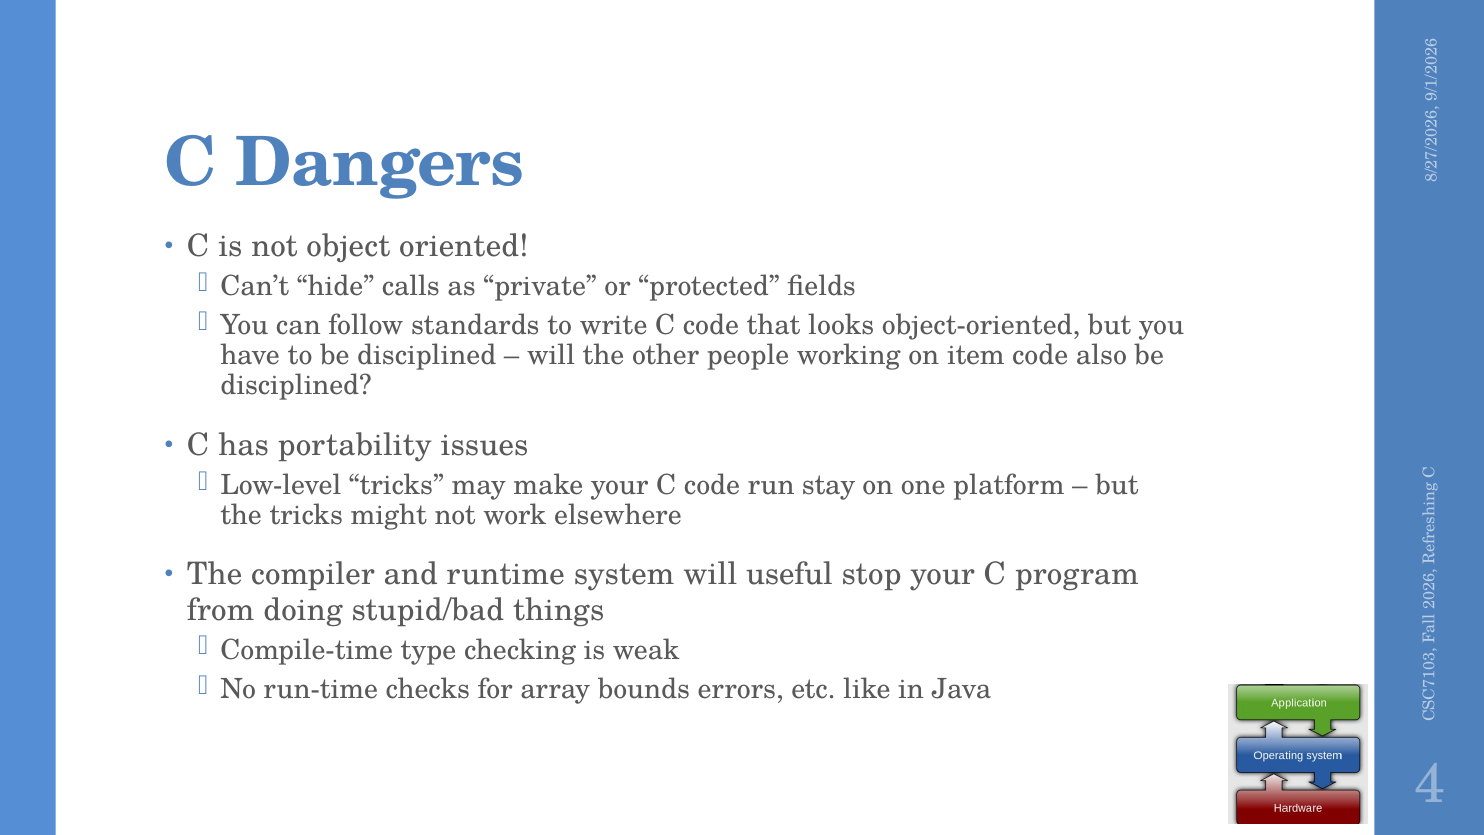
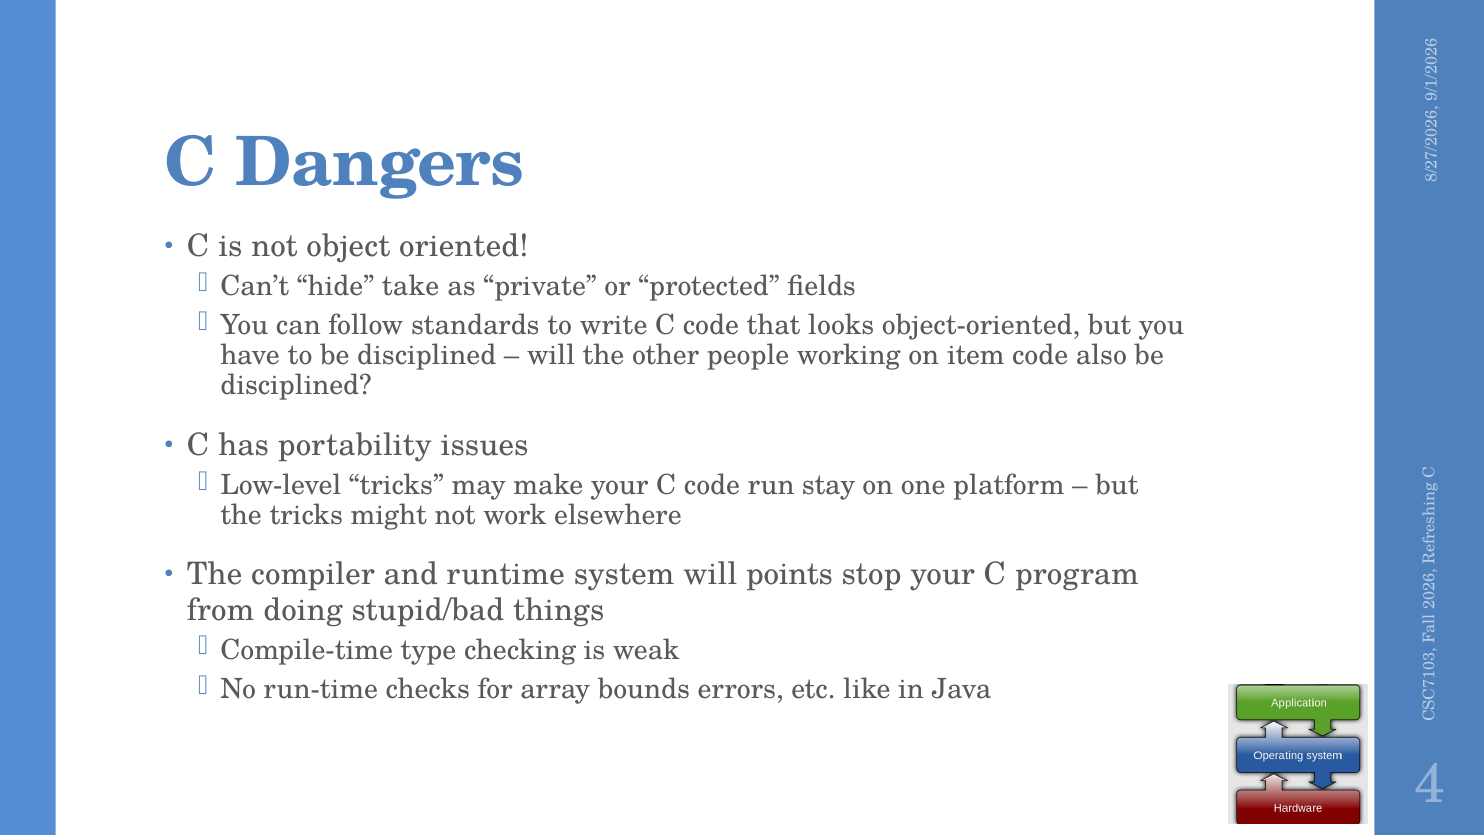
calls: calls -> take (411, 286)
useful: useful -> points (790, 574)
